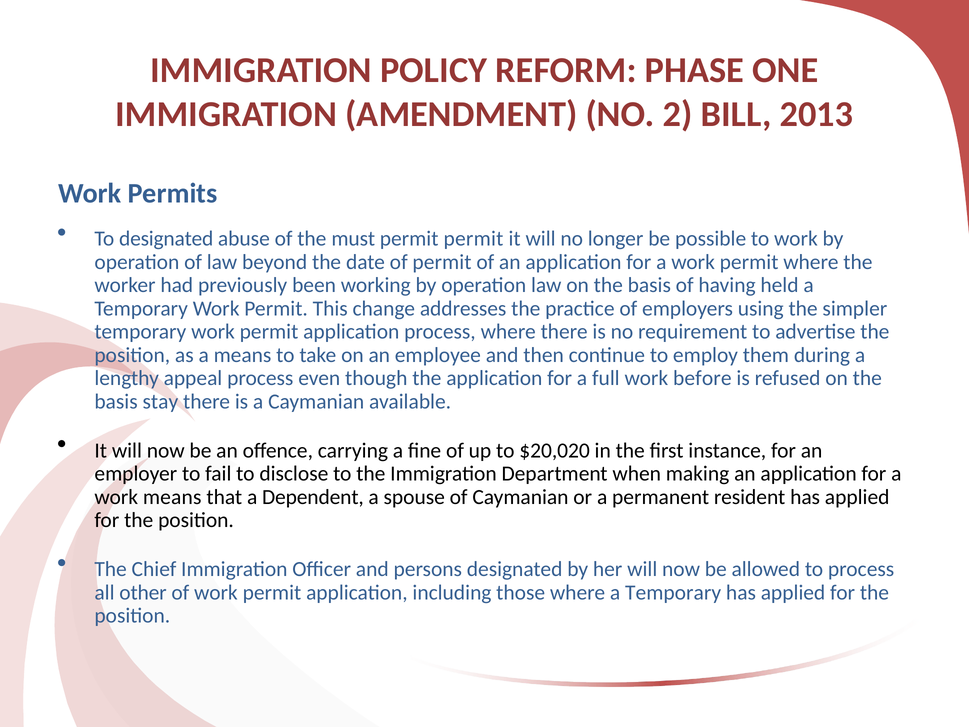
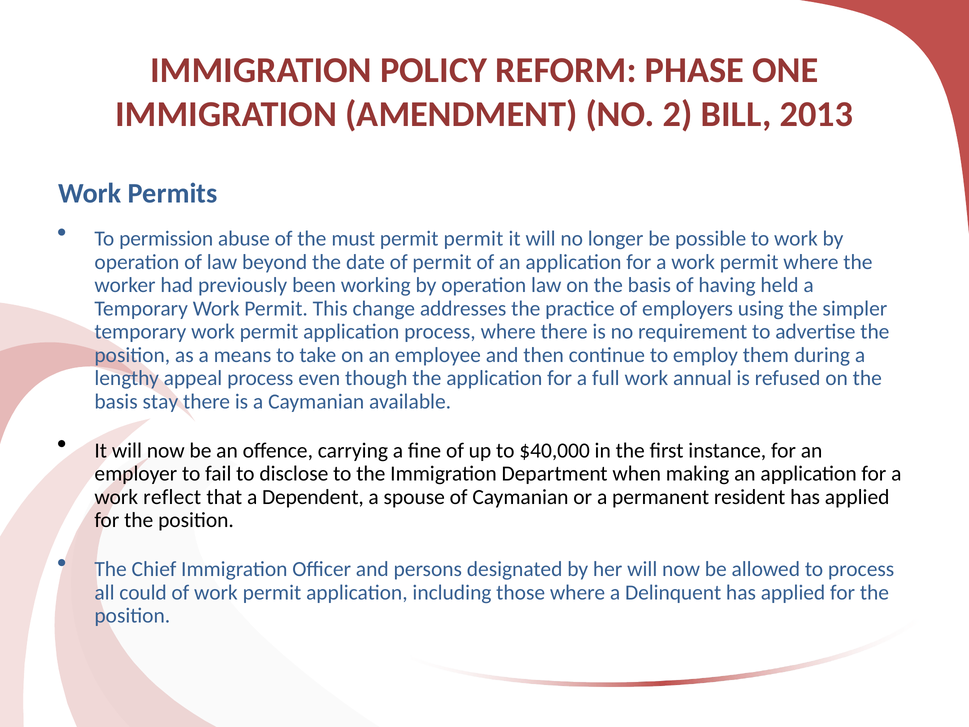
To designated: designated -> permission (166, 239)
before: before -> annual (702, 378)
$20,020: $20,020 -> $40,000 (555, 450)
work means: means -> reflect (172, 497)
other: other -> could (143, 592)
where a Temporary: Temporary -> Delinquent (673, 592)
